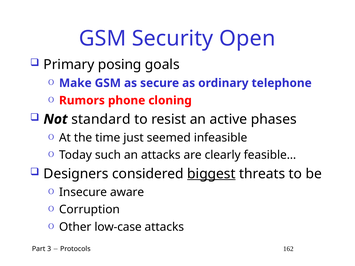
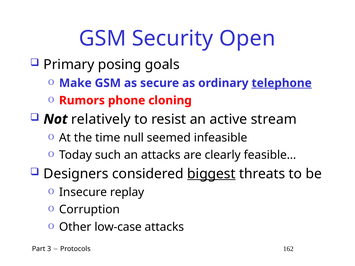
telephone underline: none -> present (282, 83)
standard: standard -> relatively (101, 119)
phases: phases -> stream (274, 119)
just: just -> null (134, 138)
aware: aware -> replay (127, 192)
